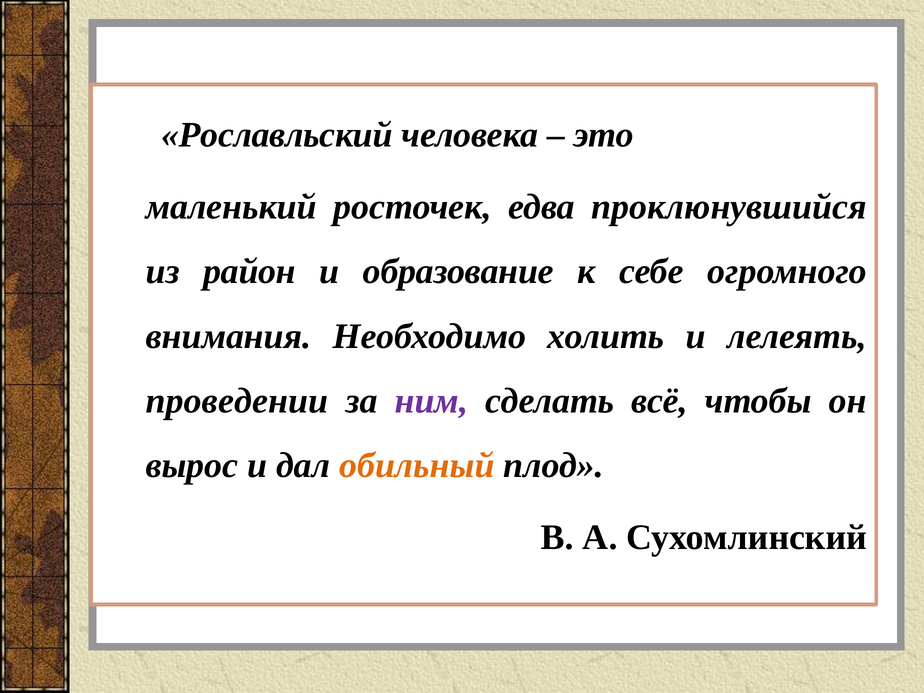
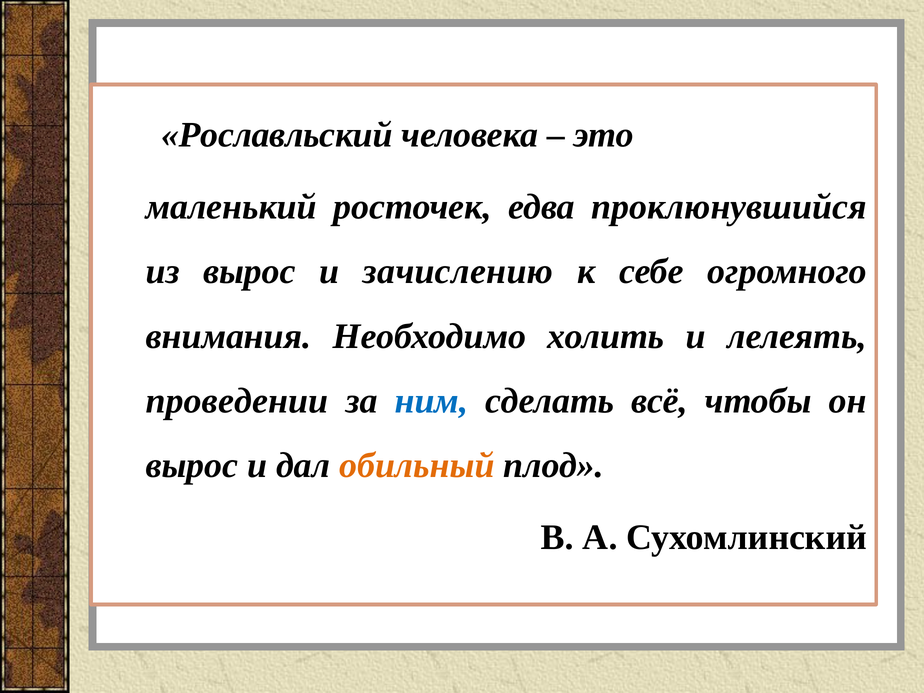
из район: район -> вырос (249, 271)
образование: образование -> зачислению (458, 271)
ним colour: purple -> blue (431, 401)
